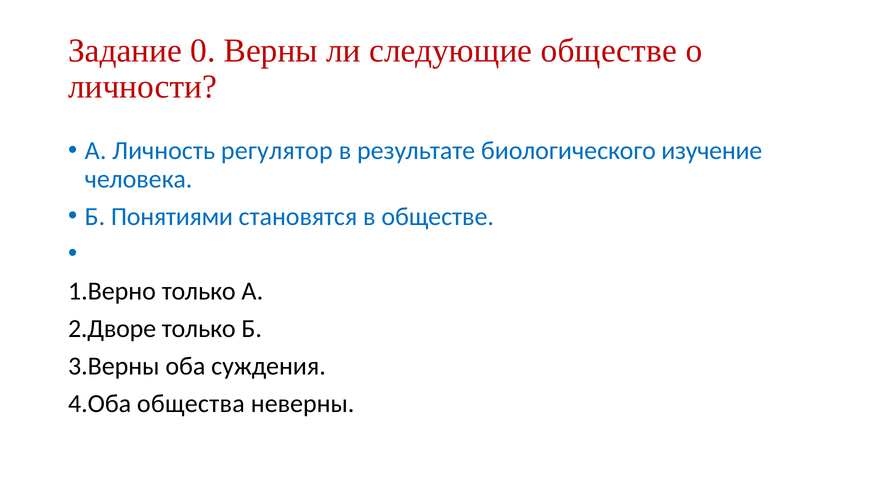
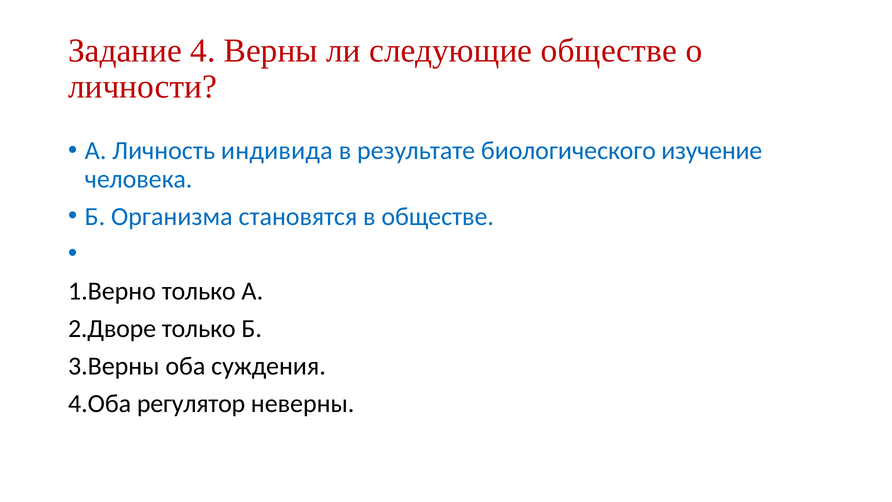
0: 0 -> 4 (203, 51)
регулятор: регулятор -> индивида (277, 151)
Понятиями: Понятиями -> Организма (172, 216)
общества: общества -> регулятор (191, 403)
